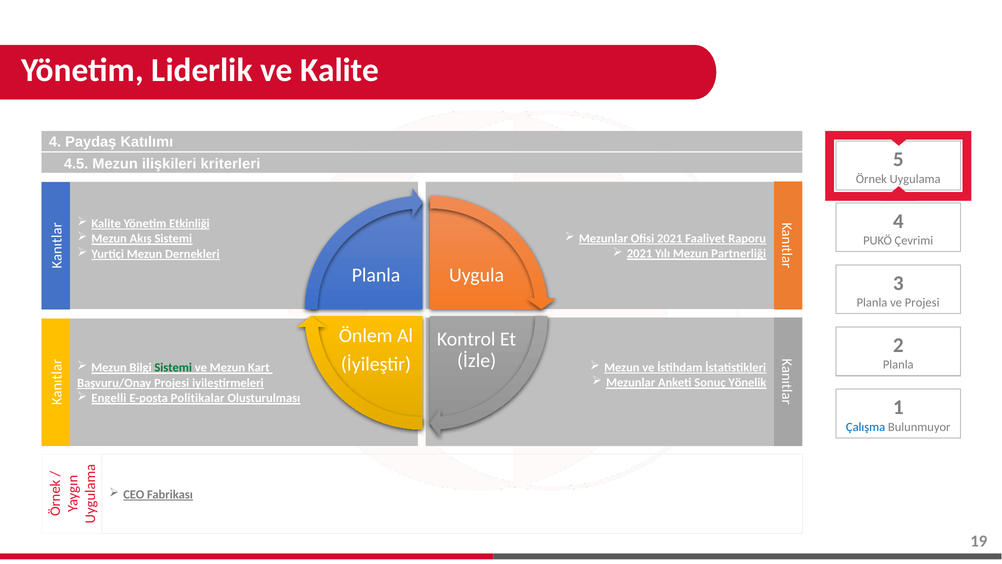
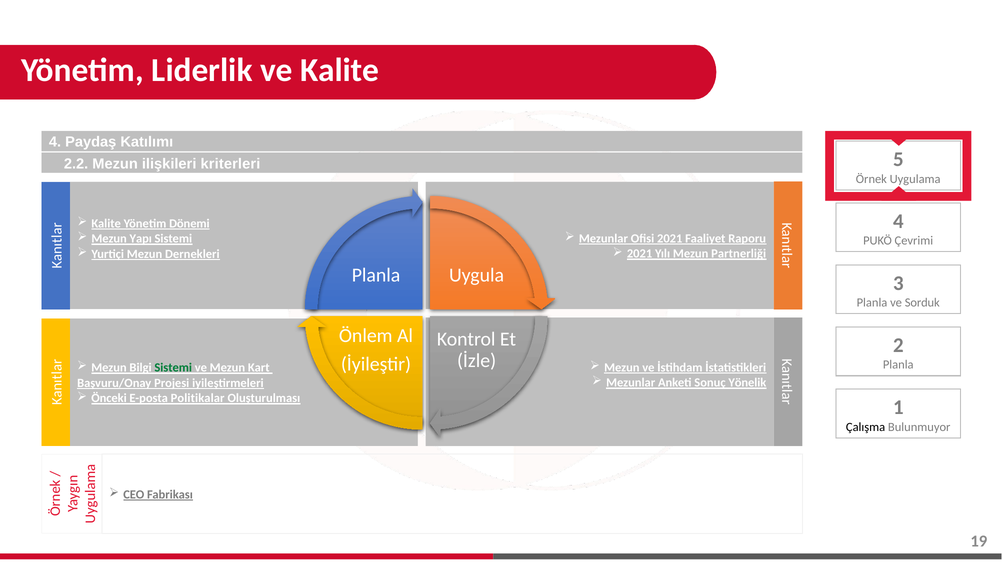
4.5: 4.5 -> 2.2 (76, 164)
Etkinliği: Etkinliği -> Dönemi (189, 223)
Akış: Akış -> Yapı (141, 239)
ve Projesi: Projesi -> Sorduk (922, 303)
Engelli: Engelli -> Önceki (109, 398)
Çalışma colour: blue -> black (866, 427)
